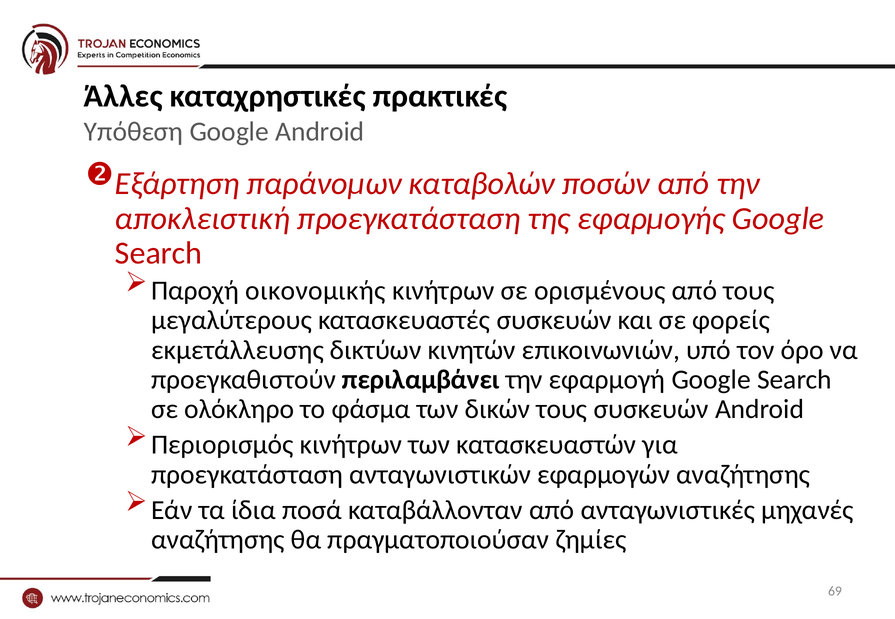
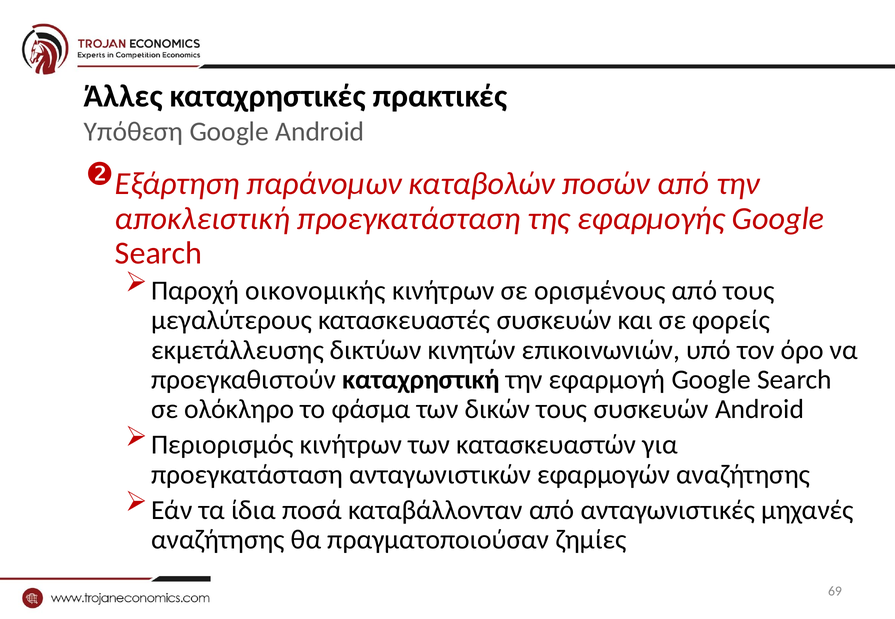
περιλαμβάνει: περιλαμβάνει -> καταχρηστική (421, 380)
